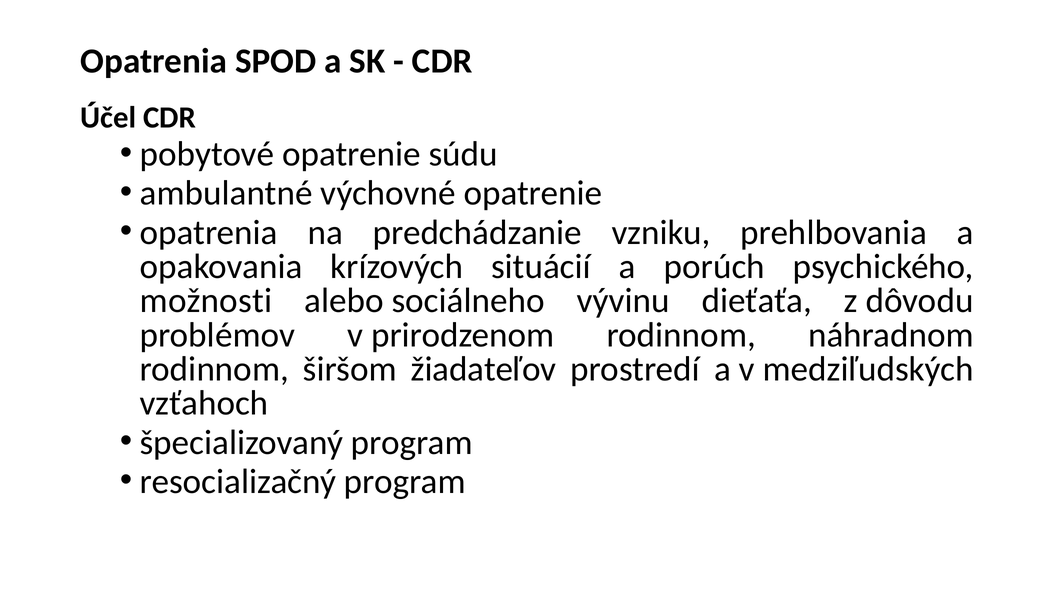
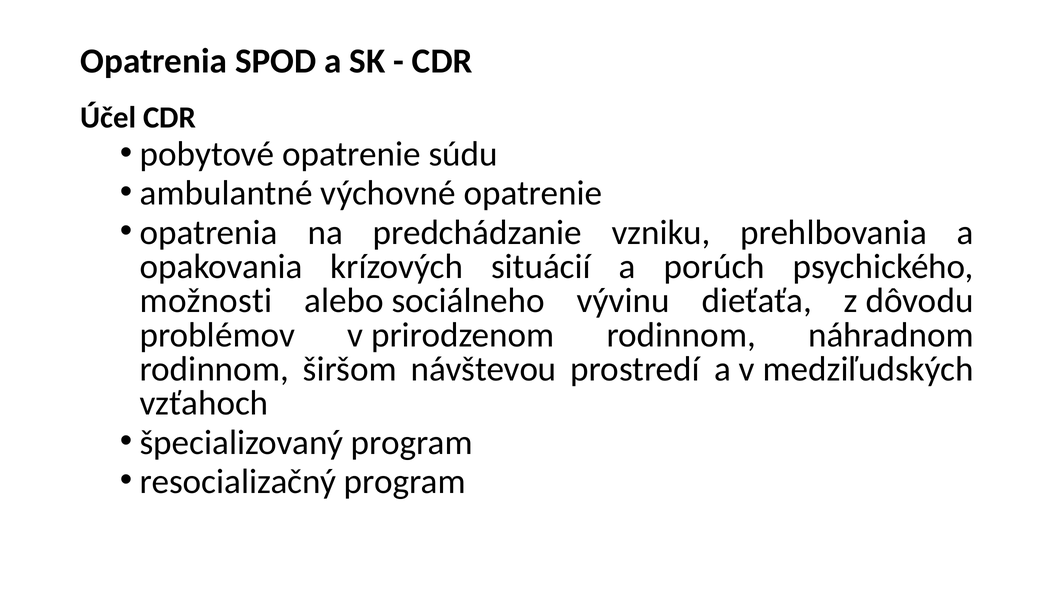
žiadateľov: žiadateľov -> návštevou (484, 369)
